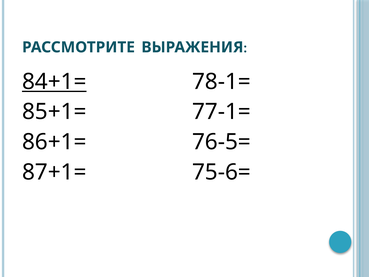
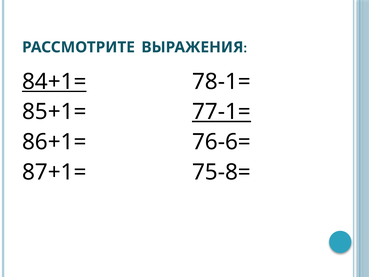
77-1= underline: none -> present (221, 112)
76-5=: 76-5= -> 76-6= (221, 142)
75-6=: 75-6= -> 75-8= (221, 172)
